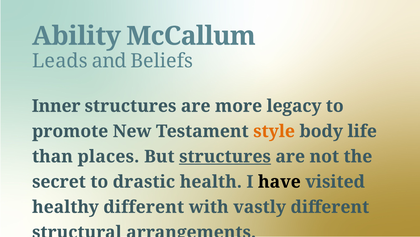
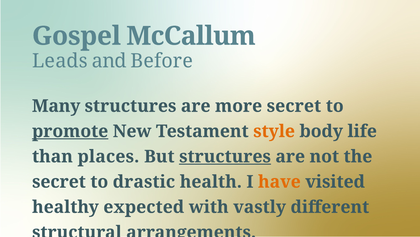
Ability: Ability -> Gospel (77, 36)
Beliefs: Beliefs -> Before (162, 61)
Inner: Inner -> Many (56, 106)
more legacy: legacy -> secret (294, 106)
promote underline: none -> present (70, 131)
have colour: black -> orange (279, 181)
healthy different: different -> expected (144, 206)
